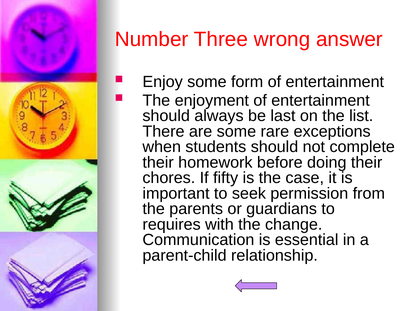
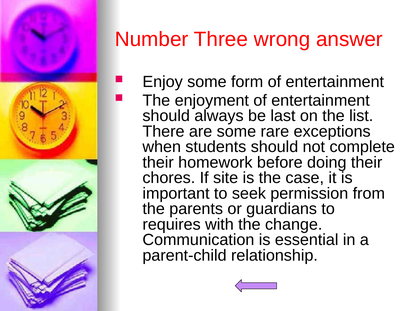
fifty: fifty -> site (226, 178)
